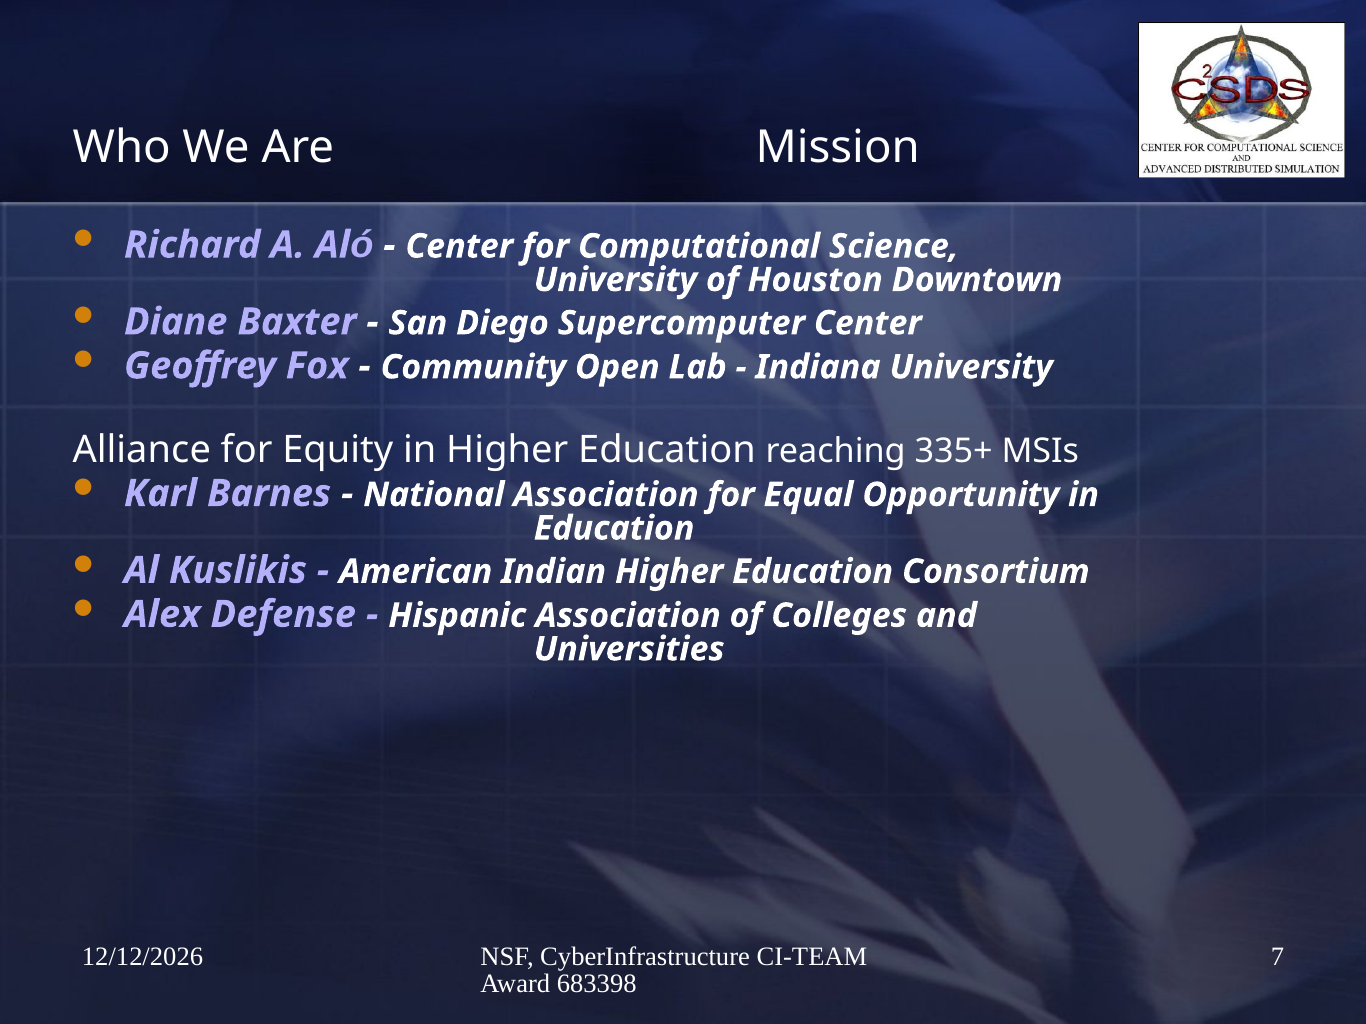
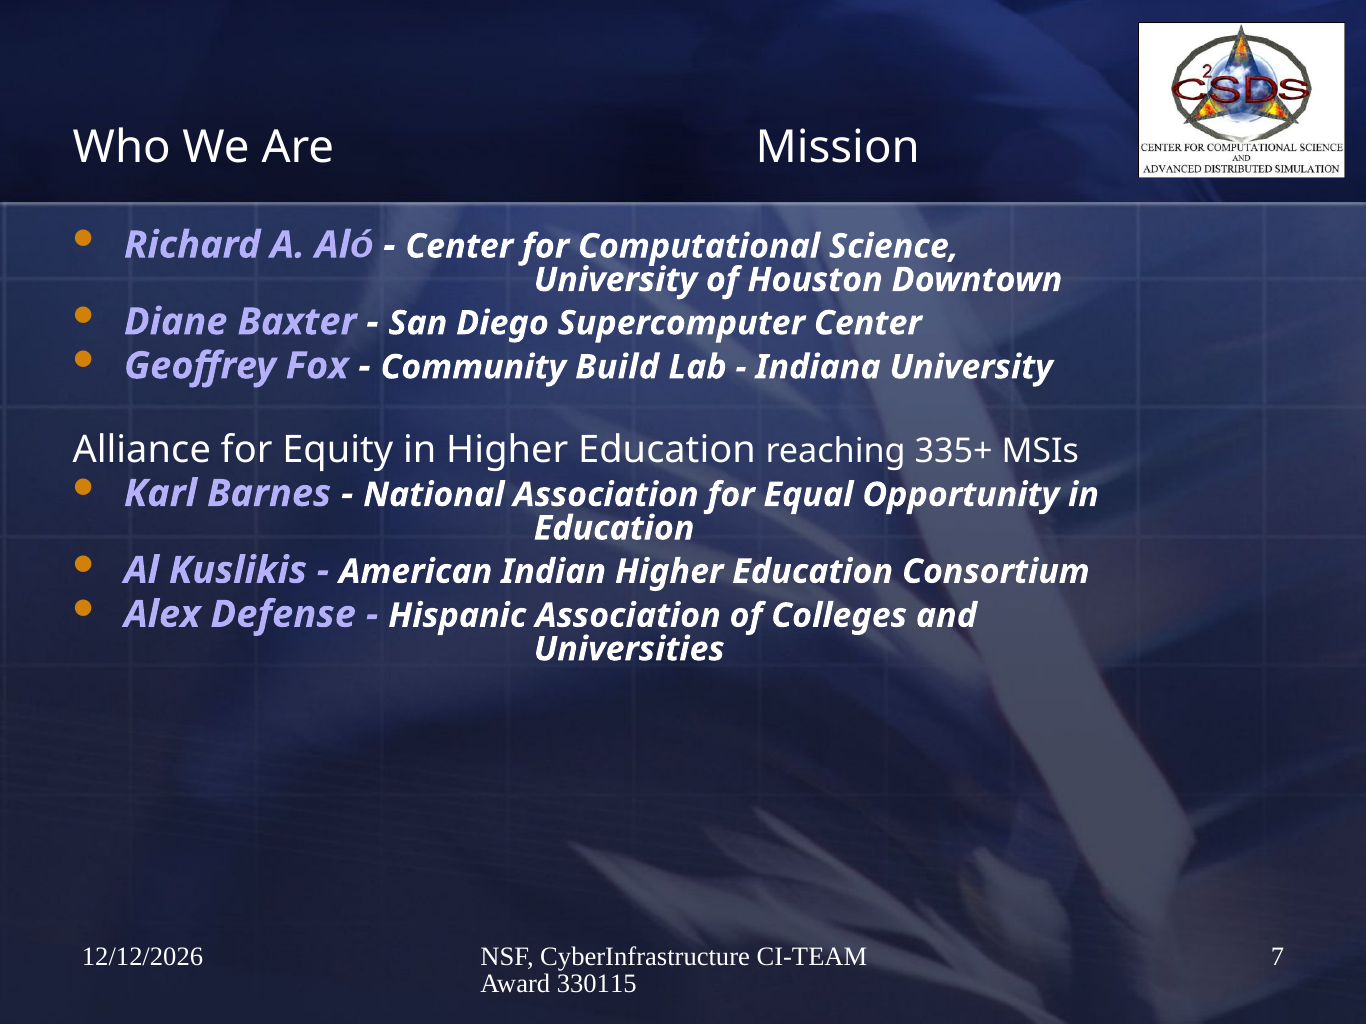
Open: Open -> Build (617, 367)
683398: 683398 -> 330115 (597, 984)
